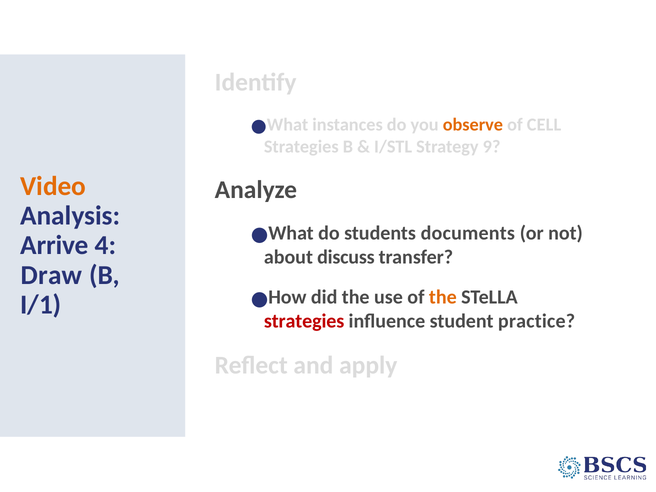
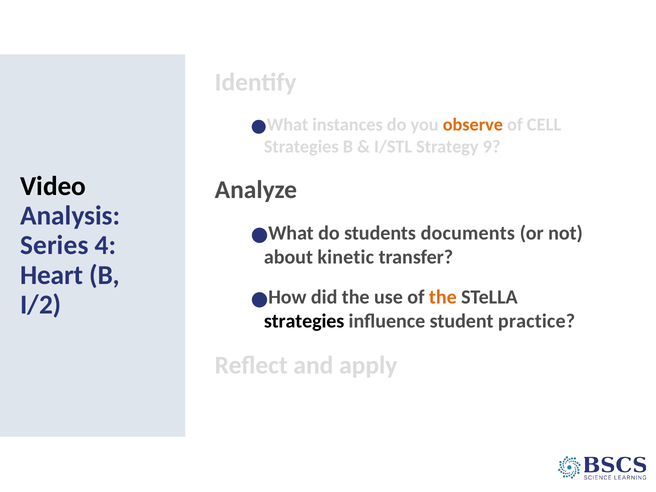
Video colour: orange -> black (53, 186)
Arrive: Arrive -> Series (54, 245)
discuss: discuss -> kinetic (346, 257)
Draw: Draw -> Heart (52, 275)
I/1: I/1 -> I/2 (41, 305)
strategies colour: red -> black (304, 321)
